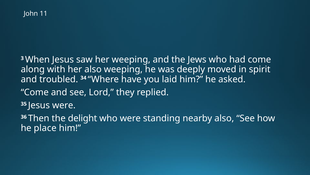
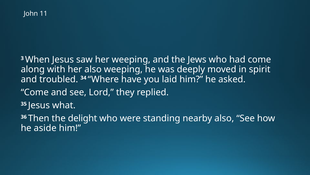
Jesus were: were -> what (64, 105)
place: place -> aside (45, 128)
